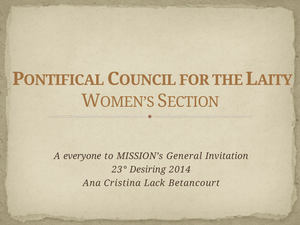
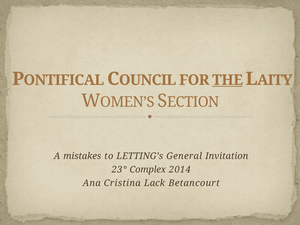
THE underline: none -> present (228, 80)
everyone: everyone -> mistakes (82, 156)
MISSION’s: MISSION’s -> LETTING’s (140, 156)
Desiring: Desiring -> Complex (148, 169)
